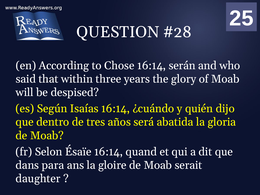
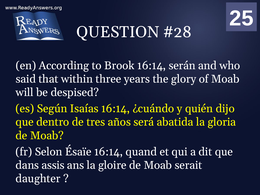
Chose: Chose -> Brook (119, 66)
para: para -> assis (53, 165)
